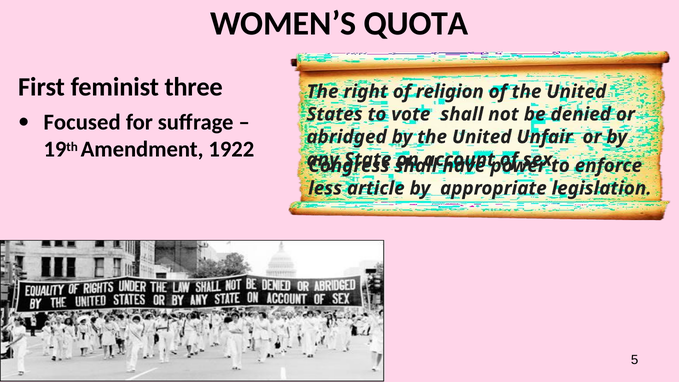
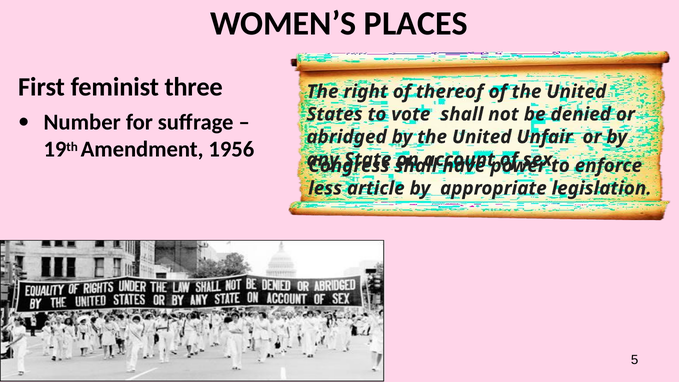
QUOTA: QUOTA -> PLACES (416, 24)
religion: religion -> thereof (450, 92)
Focused: Focused -> Number (82, 122)
1922: 1922 -> 1956 (231, 149)
